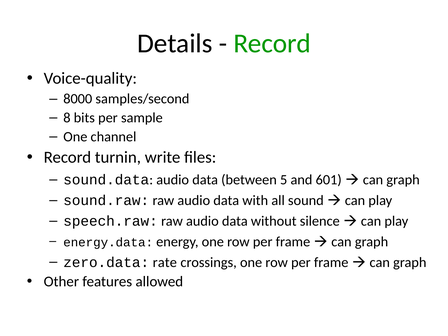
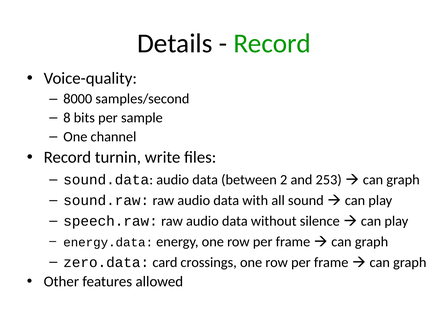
5: 5 -> 2 (284, 180)
601: 601 -> 253 (329, 180)
rate: rate -> card (165, 262)
